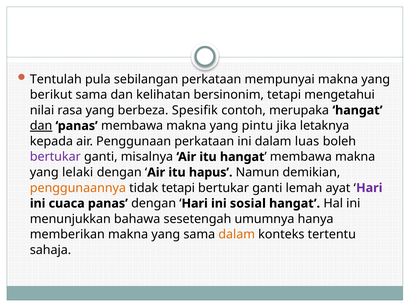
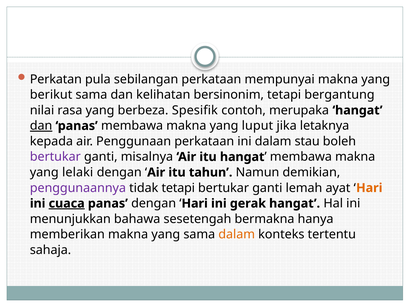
Tentulah: Tentulah -> Perkatan (56, 79)
mengetahui: mengetahui -> bergantung (339, 95)
pintu: pintu -> luput (257, 126)
luas: luas -> stau (307, 142)
hapus: hapus -> tahun (211, 173)
penggunaannya colour: orange -> purple (78, 188)
Hari colour: purple -> orange (369, 188)
cuaca underline: none -> present (67, 204)
sosial: sosial -> gerak (248, 204)
umumnya: umumnya -> bermakna (264, 219)
